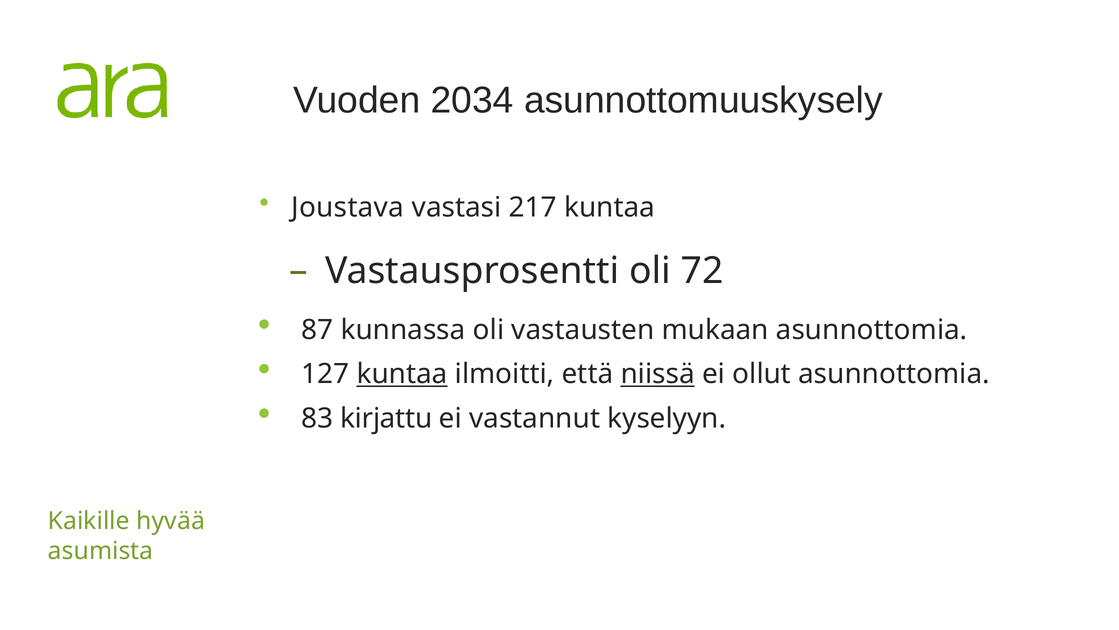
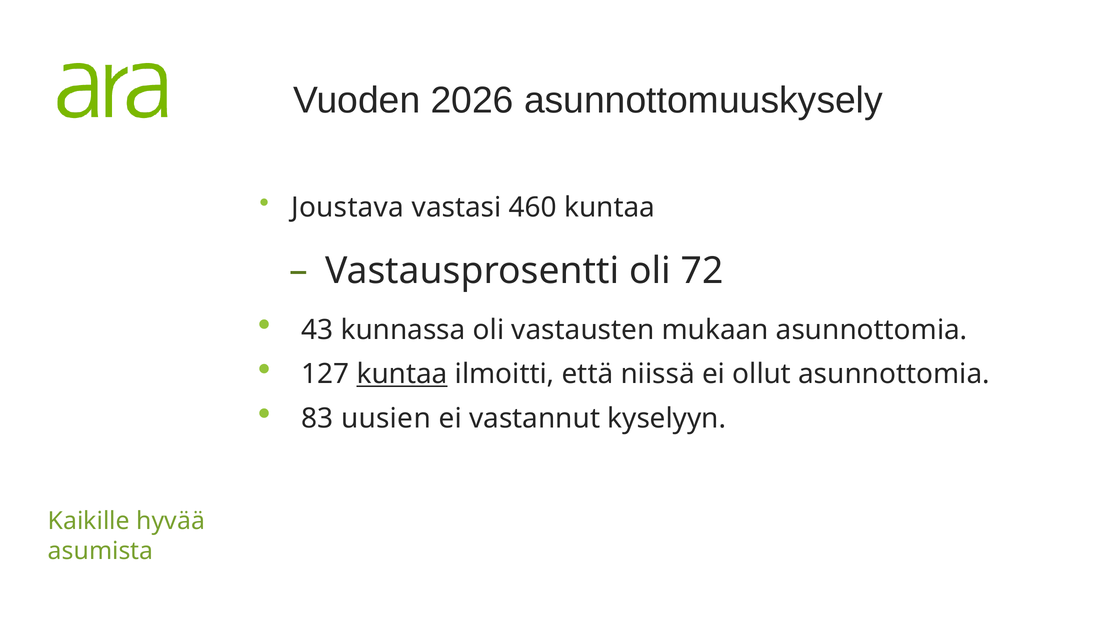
2034: 2034 -> 2026 (472, 100)
217: 217 -> 460 (533, 207)
87: 87 -> 43 (317, 330)
niissä underline: present -> none (658, 374)
kirjattu: kirjattu -> uusien (386, 418)
